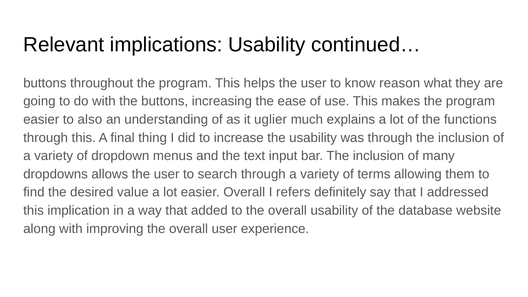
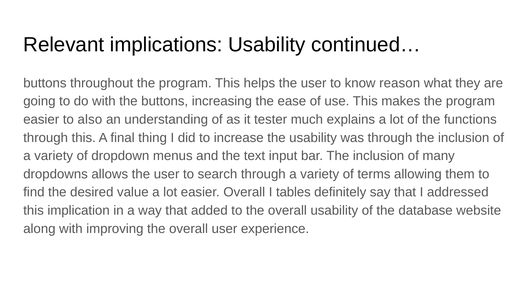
uglier: uglier -> tester (271, 119)
refers: refers -> tables (293, 192)
